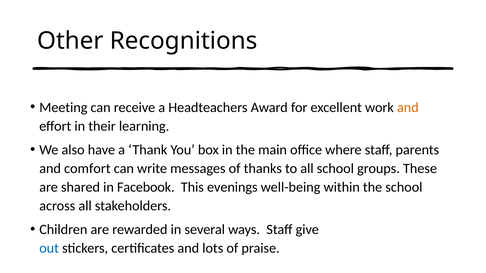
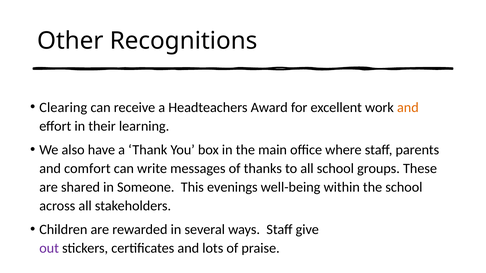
Meeting: Meeting -> Clearing (63, 108)
Facebook: Facebook -> Someone (146, 187)
out colour: blue -> purple (49, 249)
